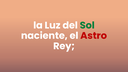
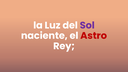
Sol colour: green -> purple (87, 25)
